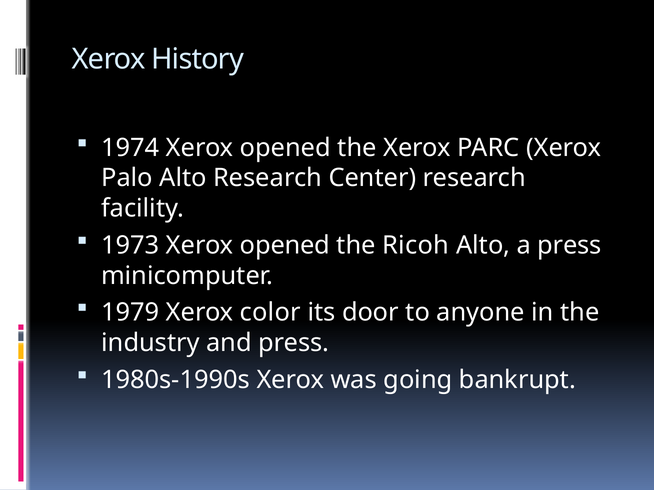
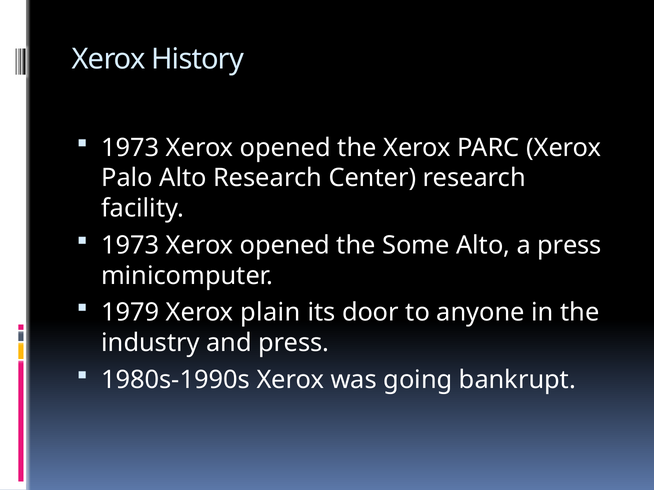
1974: 1974 -> 1973 (130, 148)
Ricoh: Ricoh -> Some (416, 246)
color: color -> plain (270, 313)
